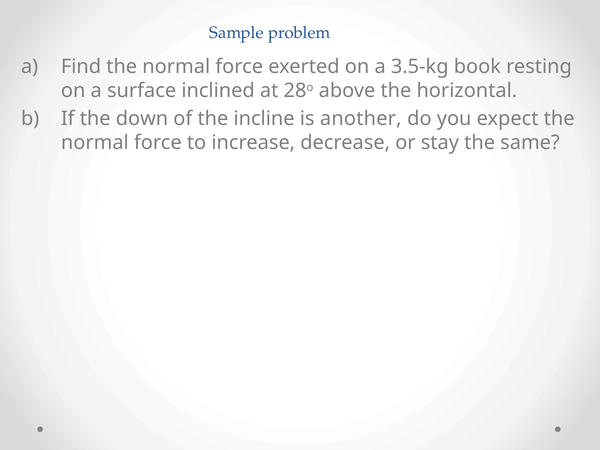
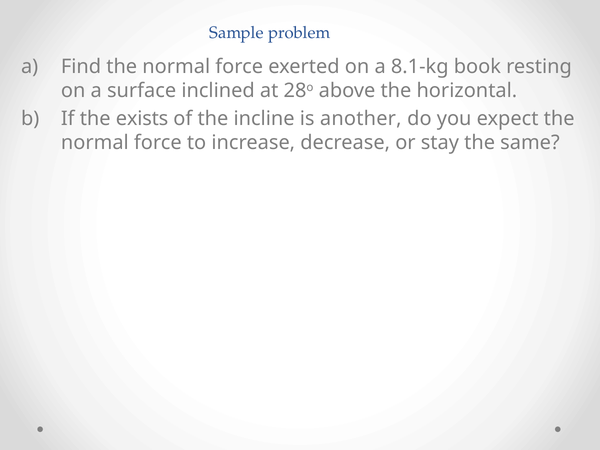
3.5-kg: 3.5-kg -> 8.1-kg (420, 66)
down: down -> exists (142, 118)
